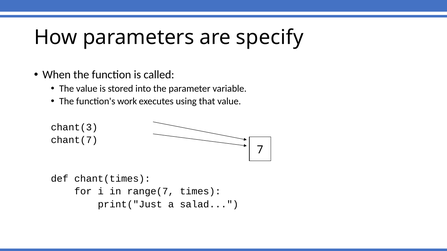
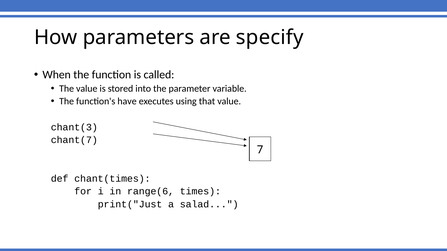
work: work -> have (127, 102)
range(7: range(7 -> range(6 (151, 192)
